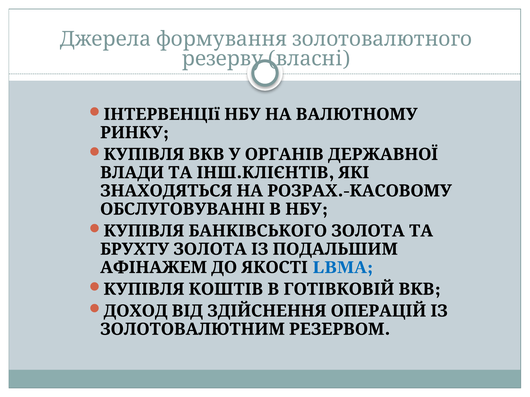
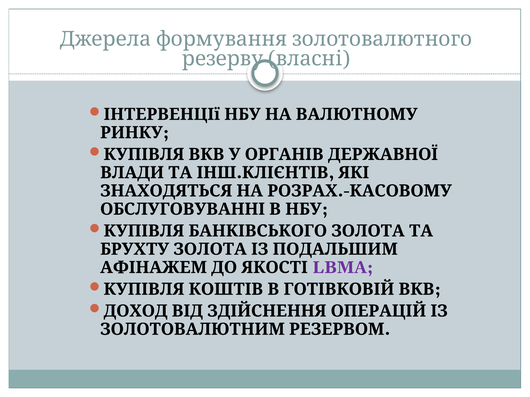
LBMA colour: blue -> purple (343, 268)
